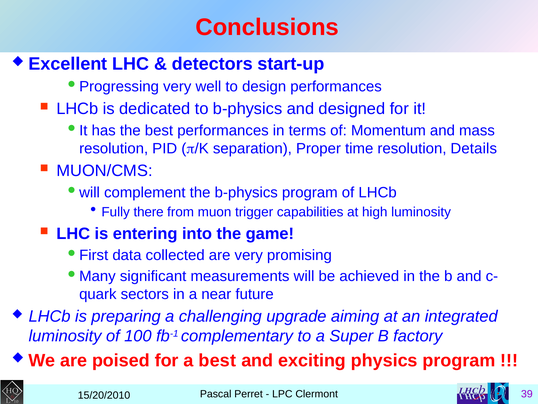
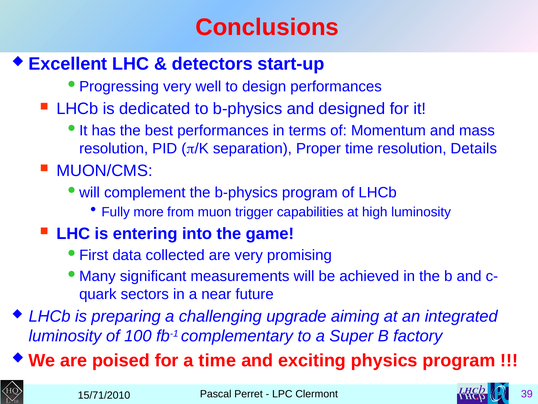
there: there -> more (149, 212)
a best: best -> time (217, 360)
15/20/2010: 15/20/2010 -> 15/71/2010 (104, 395)
